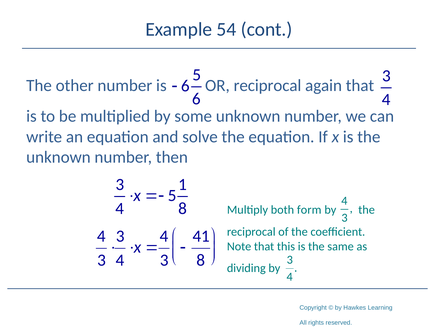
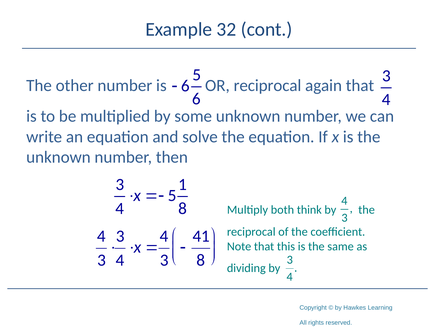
54: 54 -> 32 (227, 29)
form: form -> think (309, 209)
